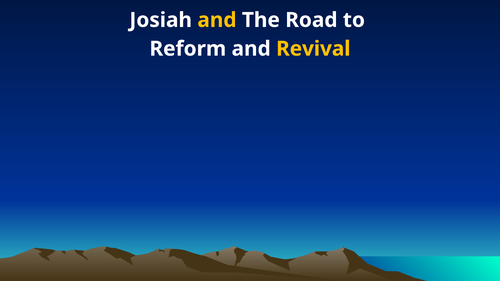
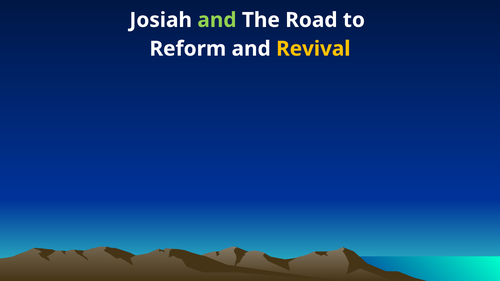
and colour: yellow -> light green (217, 20)
